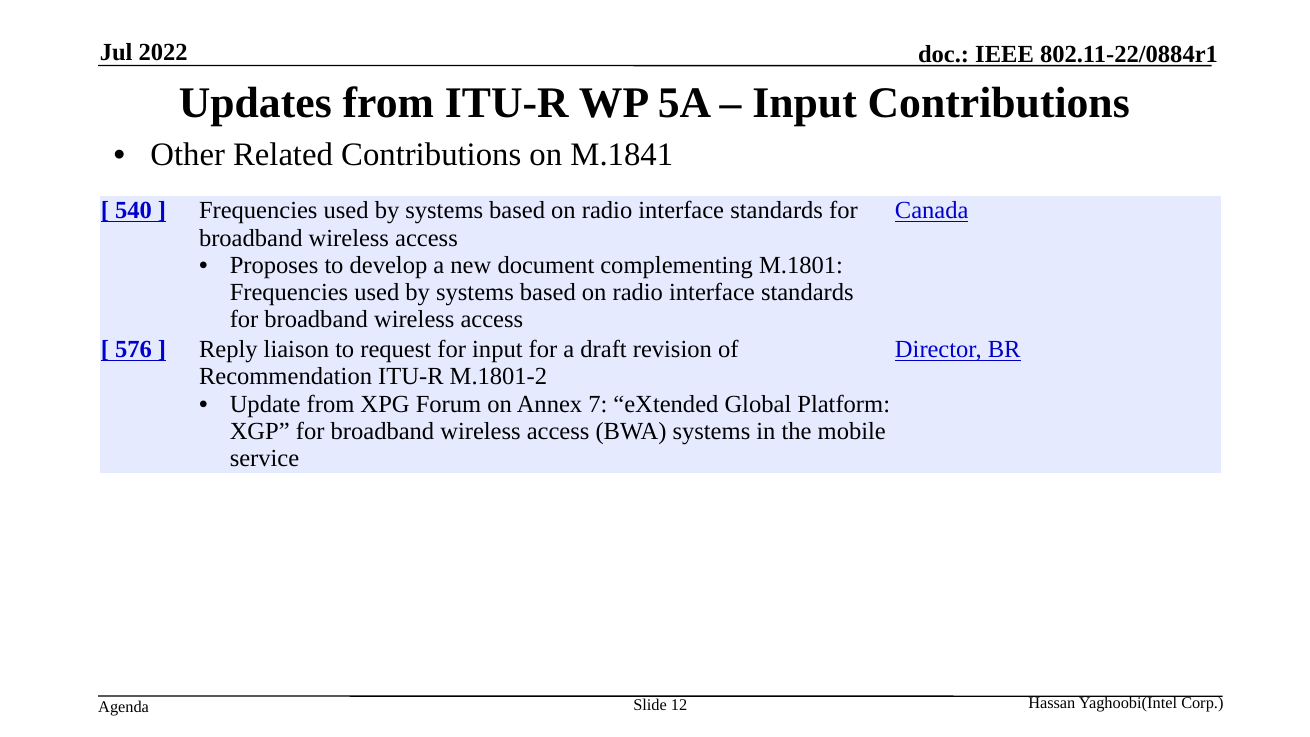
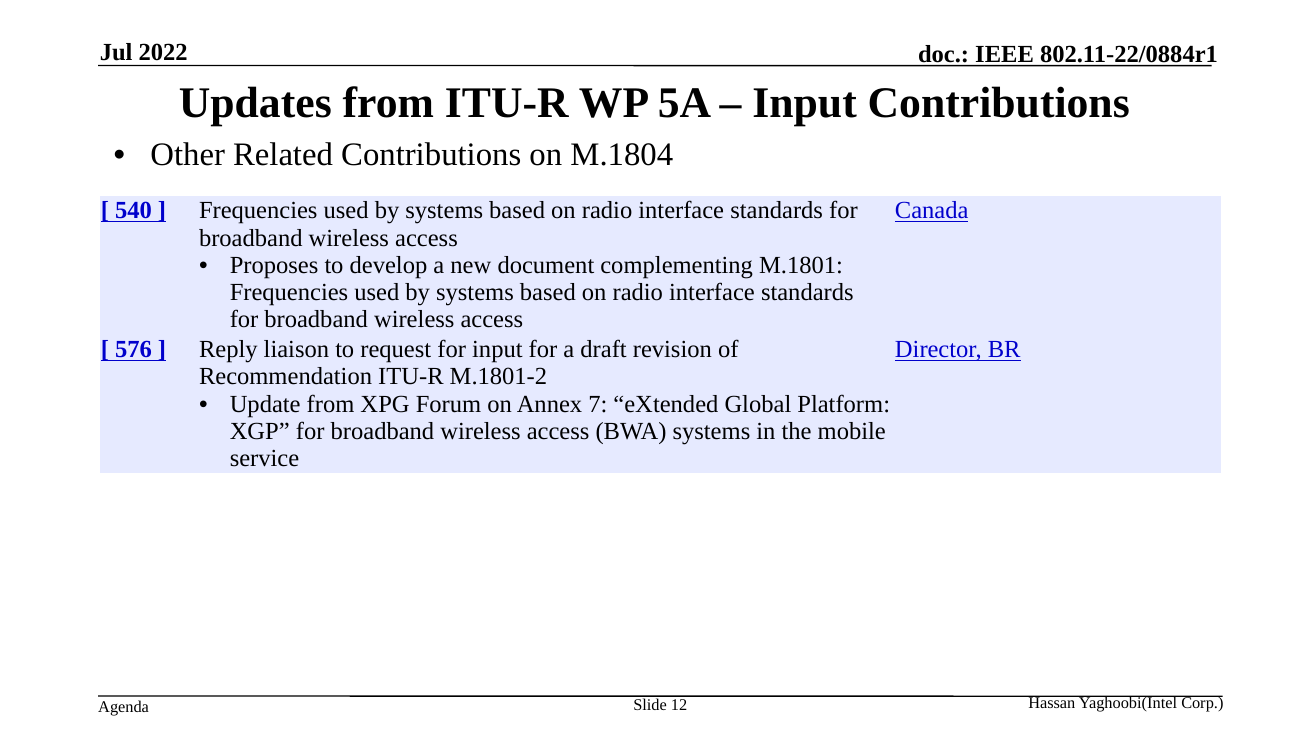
M.1841: M.1841 -> M.1804 (622, 154)
